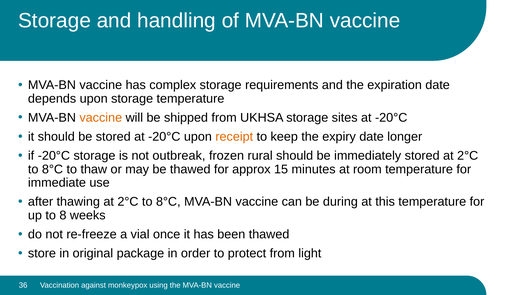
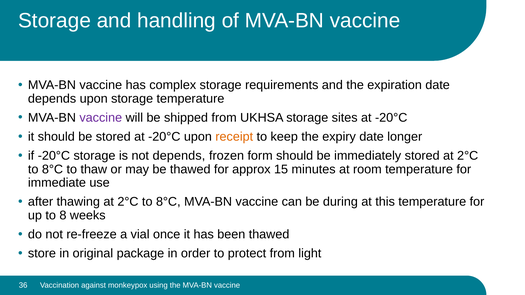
vaccine colour: orange -> purple (101, 118)
not outbreak: outbreak -> depends (179, 156)
rural: rural -> form (260, 156)
